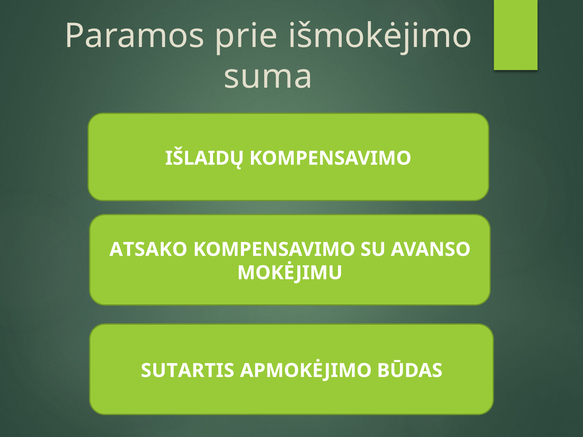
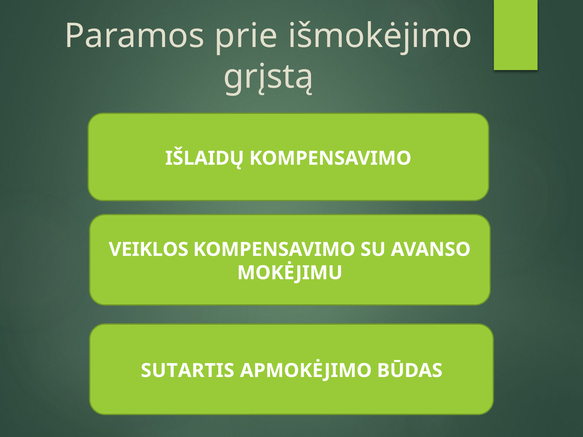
suma: suma -> grįstą (268, 77)
ATSAKO: ATSAKO -> VEIKLOS (149, 250)
